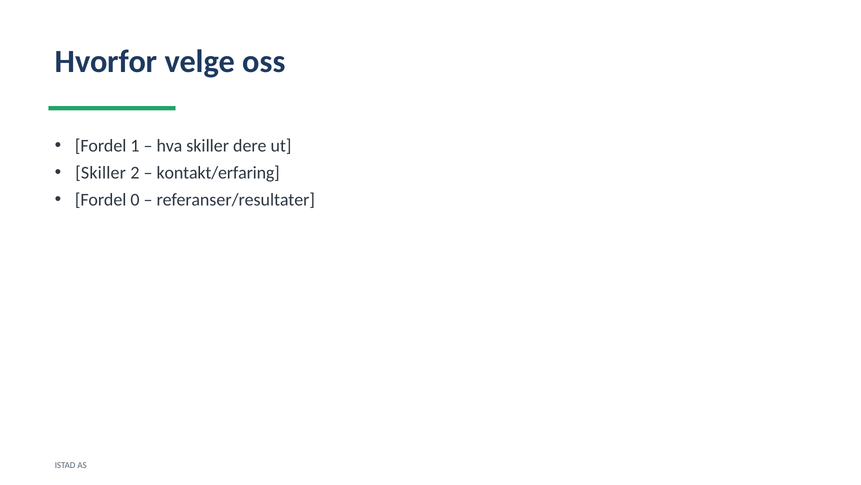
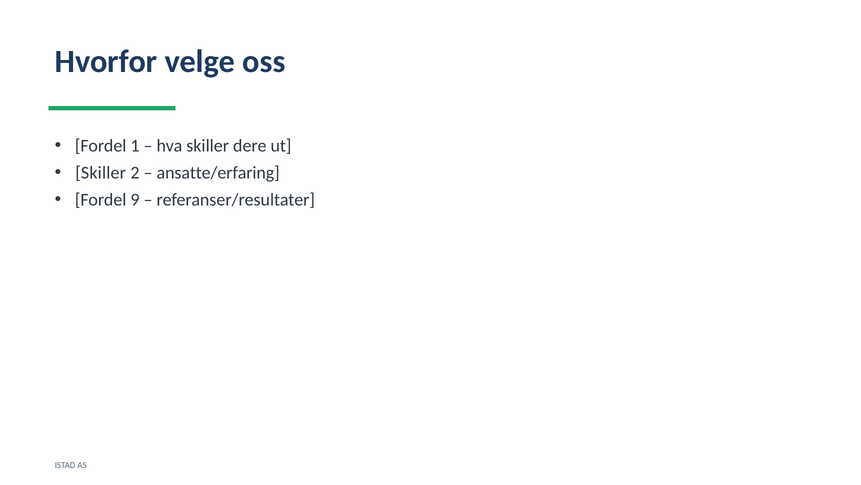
kontakt/erfaring: kontakt/erfaring -> ansatte/erfaring (218, 173)
0: 0 -> 9 (135, 200)
